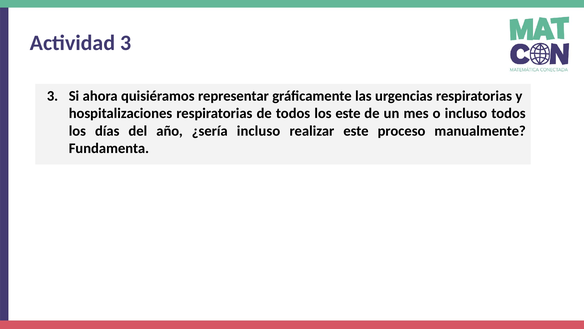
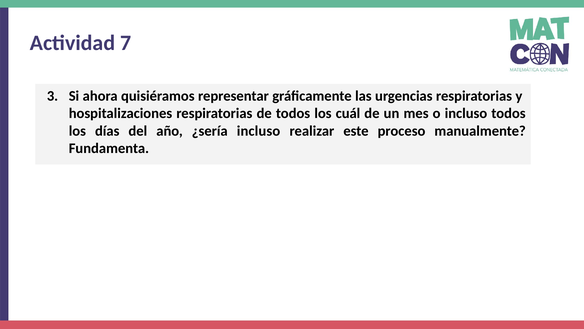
Actividad 3: 3 -> 7 (126, 43)
los este: este -> cuál (348, 113)
